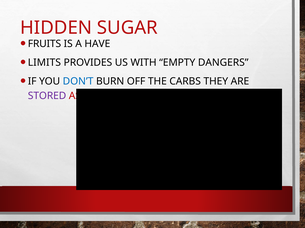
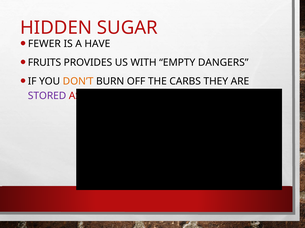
FRUITS: FRUITS -> FEWER (44, 44)
LIMITS: LIMITS -> FRUITS (44, 63)
DON’T colour: blue -> orange (78, 82)
